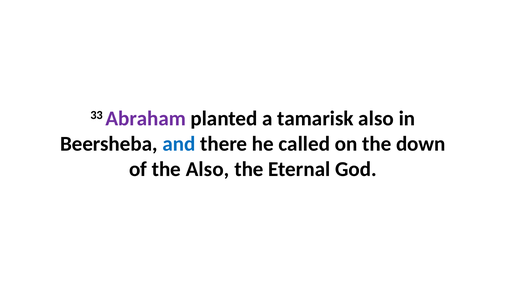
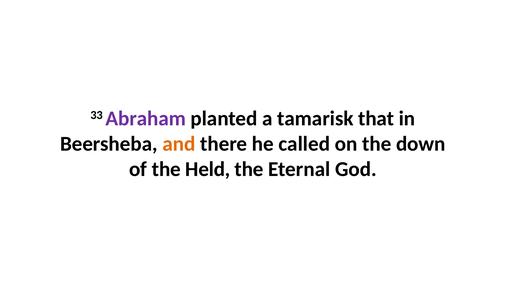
tamarisk also: also -> that (376, 118)
and colour: blue -> orange (179, 144)
the Also: Also -> Held (208, 169)
